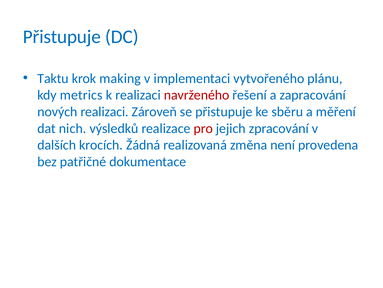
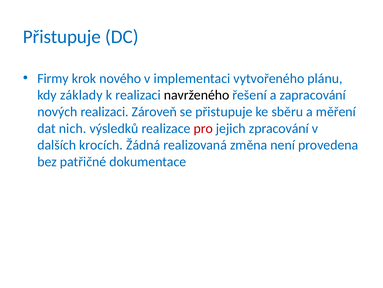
Taktu: Taktu -> Firmy (53, 78)
making: making -> nového (120, 78)
metrics: metrics -> základy (81, 95)
navrženého colour: red -> black (197, 95)
